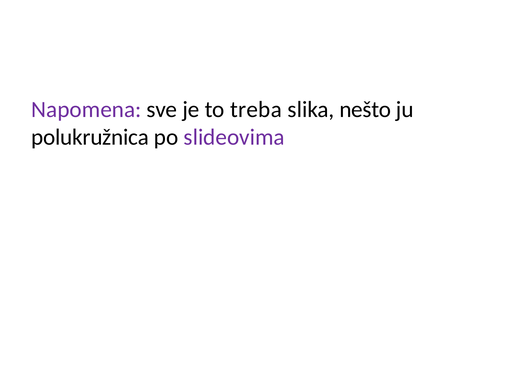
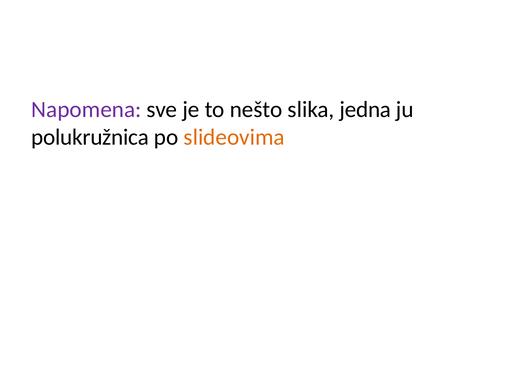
treba: treba -> nešto (256, 110)
nešto: nešto -> jedna (365, 110)
slideovima colour: purple -> orange (234, 137)
